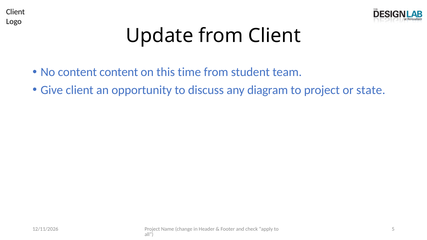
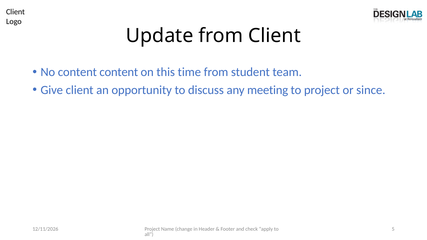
diagram: diagram -> meeting (268, 90)
state: state -> since (371, 90)
